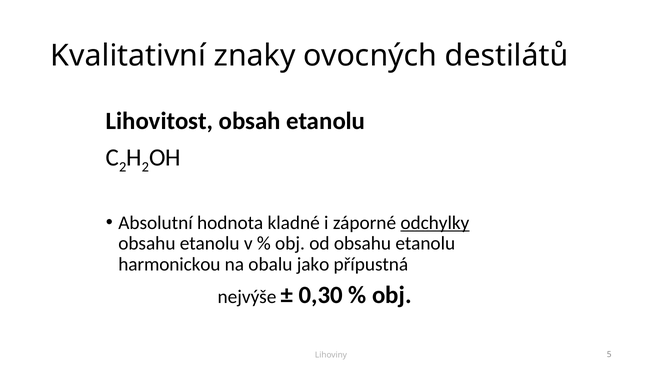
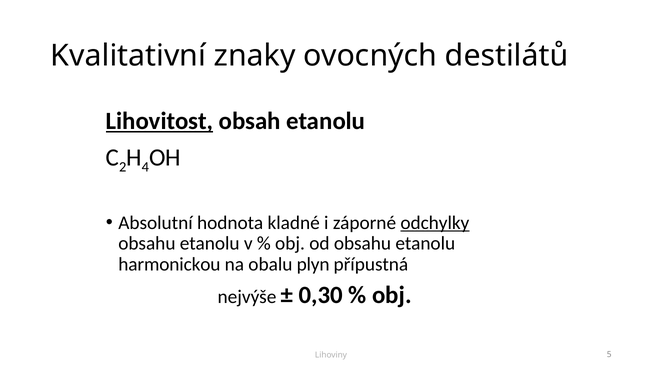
Lihovitost underline: none -> present (160, 121)
2: 2 -> 4 (145, 167)
jako: jako -> plyn (313, 265)
